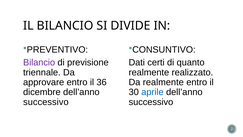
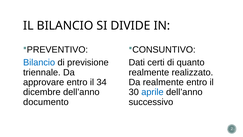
Bilancio colour: purple -> blue (39, 62)
36: 36 -> 34 (102, 82)
successivo: successivo -> documento (46, 102)
